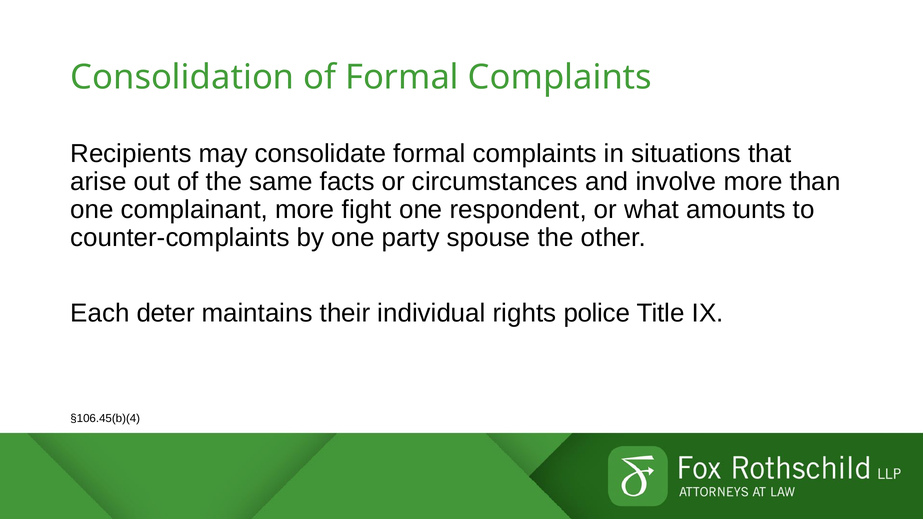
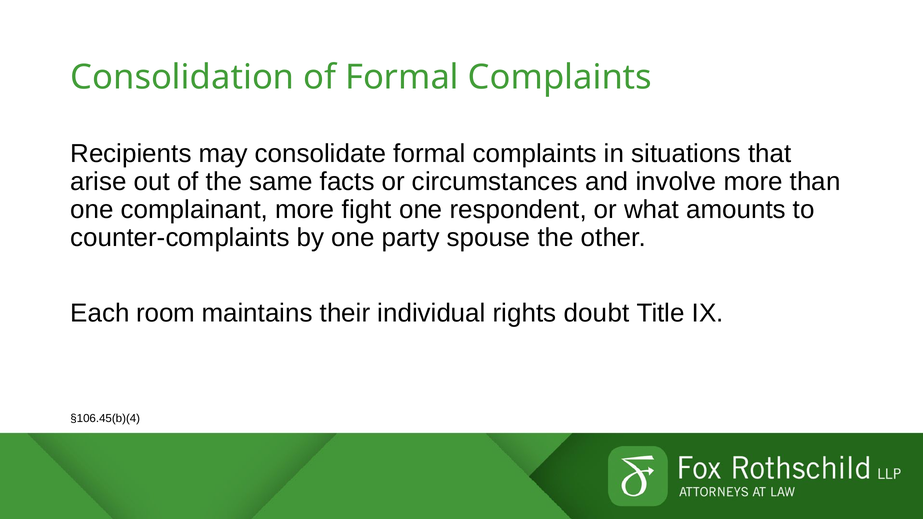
deter: deter -> room (166, 313)
police: police -> doubt (597, 313)
